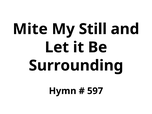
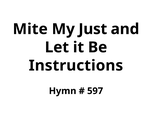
Still: Still -> Just (93, 29)
Surrounding: Surrounding -> Instructions (76, 66)
